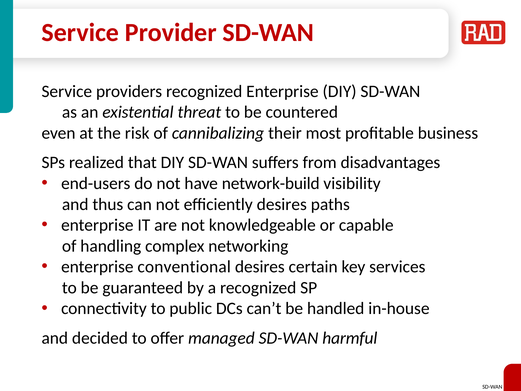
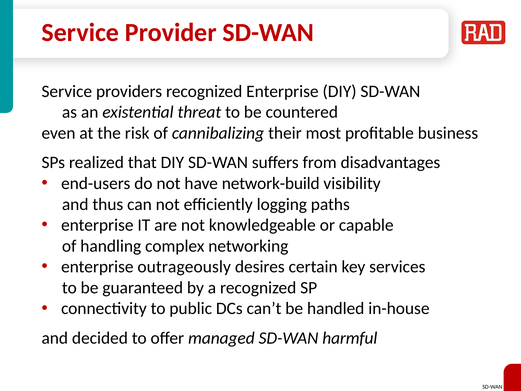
efficiently desires: desires -> logging (282, 204)
conventional: conventional -> outrageously (184, 267)
